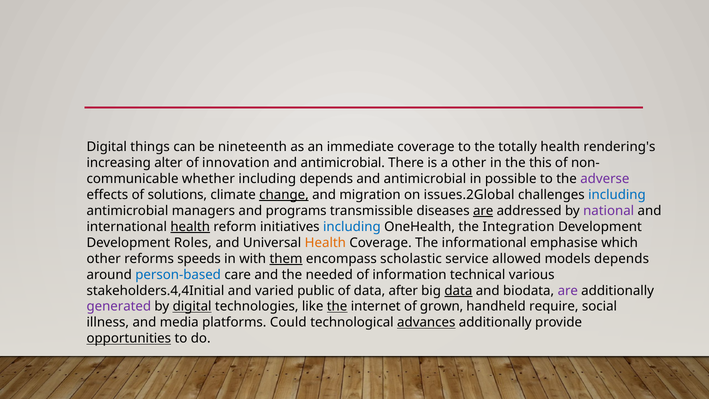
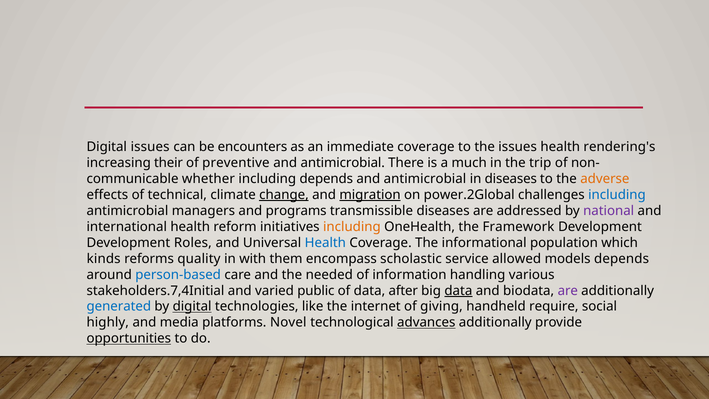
Digital things: things -> issues (150, 147)
nineteenth: nineteenth -> encounters (253, 147)
the totally: totally -> issues (518, 147)
alter: alter -> their (169, 163)
innovation: innovation -> preventive (236, 163)
a other: other -> much (469, 163)
this: this -> trip (540, 163)
in possible: possible -> diseases (511, 179)
adverse colour: purple -> orange (605, 179)
solutions: solutions -> technical (177, 195)
migration underline: none -> present (370, 195)
issues.2Global: issues.2Global -> power.2Global (469, 195)
are underline: present -> none (483, 211)
health underline: present -> none (190, 227)
including colour: blue -> orange (352, 227)
Integration: Integration -> Framework (519, 227)
Health colour: orange -> blue (325, 243)
emphasise: emphasise -> population (564, 243)
other: other -> kinds (104, 259)
speeds: speeds -> quality (199, 259)
them underline: present -> none (286, 259)
technical: technical -> handling (478, 275)
stakeholders.4,4Initial: stakeholders.4,4Initial -> stakeholders.7,4Initial (155, 291)
generated colour: purple -> blue (119, 306)
the underline: present -> none (337, 306)
grown: grown -> giving (441, 306)
illness: illness -> highly (108, 322)
Could: Could -> Novel (288, 322)
